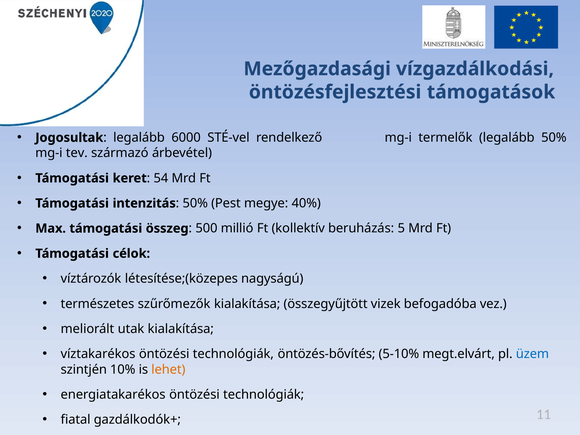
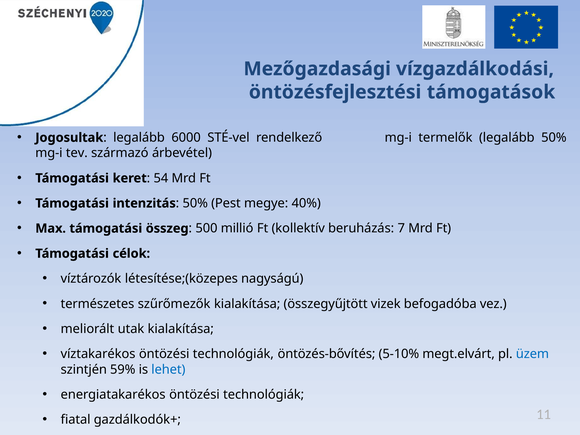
5: 5 -> 7 (401, 228)
10%: 10% -> 59% (123, 369)
lehet colour: orange -> blue (168, 369)
